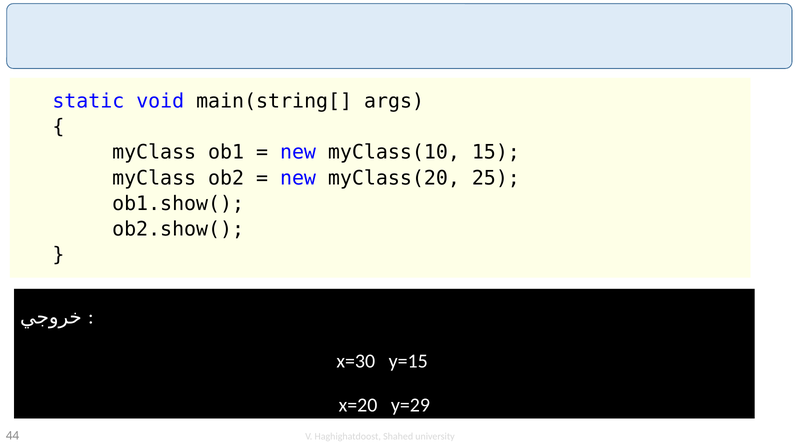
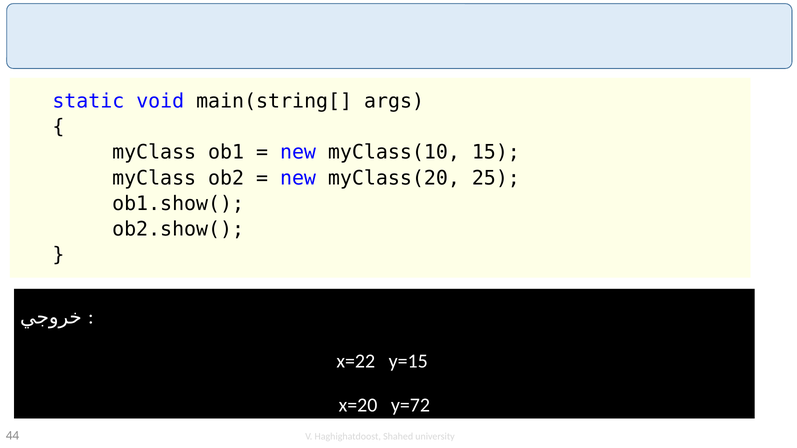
x=30: x=30 -> x=22 (356, 362)
y=29: y=29 -> y=72 (410, 406)
